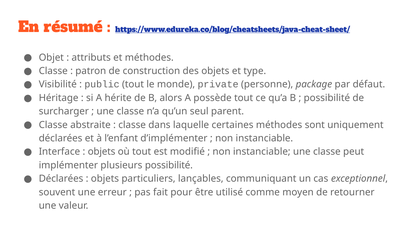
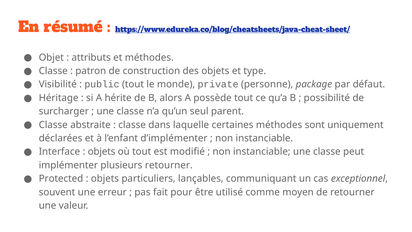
plusieurs possibilité: possibilité -> retourner (169, 165)
Déclarées: Déclarées -> Protected (61, 178)
